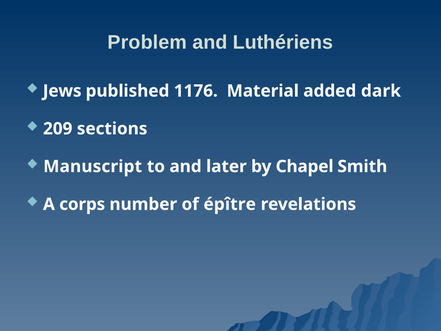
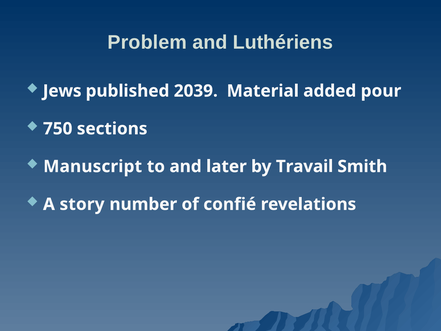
1176: 1176 -> 2039 (196, 91)
dark: dark -> pour (381, 91)
209: 209 -> 750 (58, 129)
Chapel: Chapel -> Travail (305, 166)
corps: corps -> story (82, 204)
épître: épître -> confié (230, 204)
